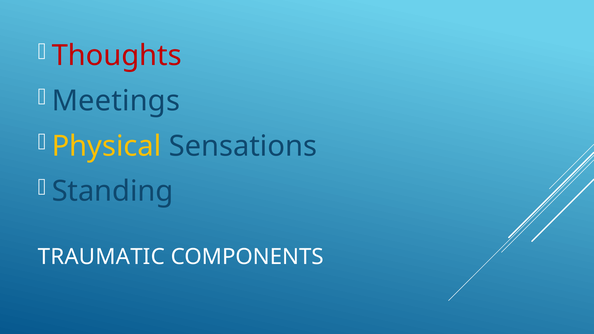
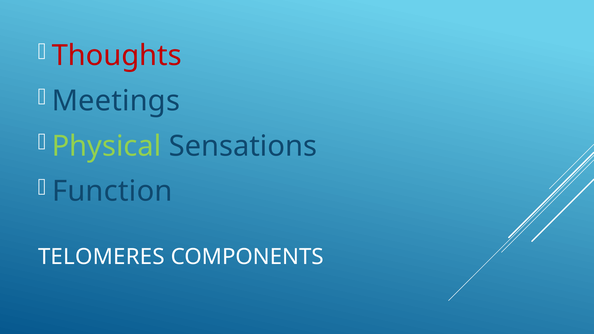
Physical colour: yellow -> light green (107, 146)
Standing: Standing -> Function (112, 191)
TRAUMATIC: TRAUMATIC -> TELOMERES (101, 257)
